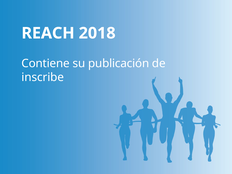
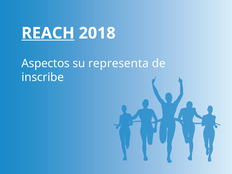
REACH underline: none -> present (48, 33)
Contiene: Contiene -> Aspectos (46, 63)
publicación: publicación -> representa (119, 63)
